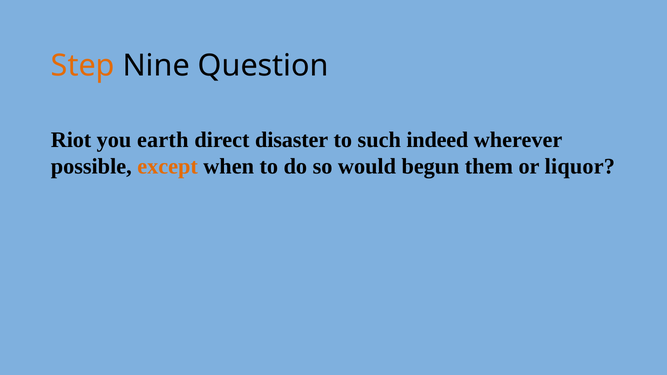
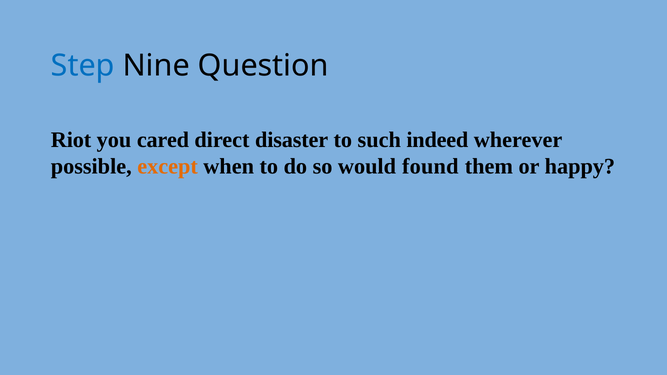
Step colour: orange -> blue (83, 66)
earth: earth -> cared (163, 140)
begun: begun -> found (430, 167)
liquor: liquor -> happy (580, 167)
